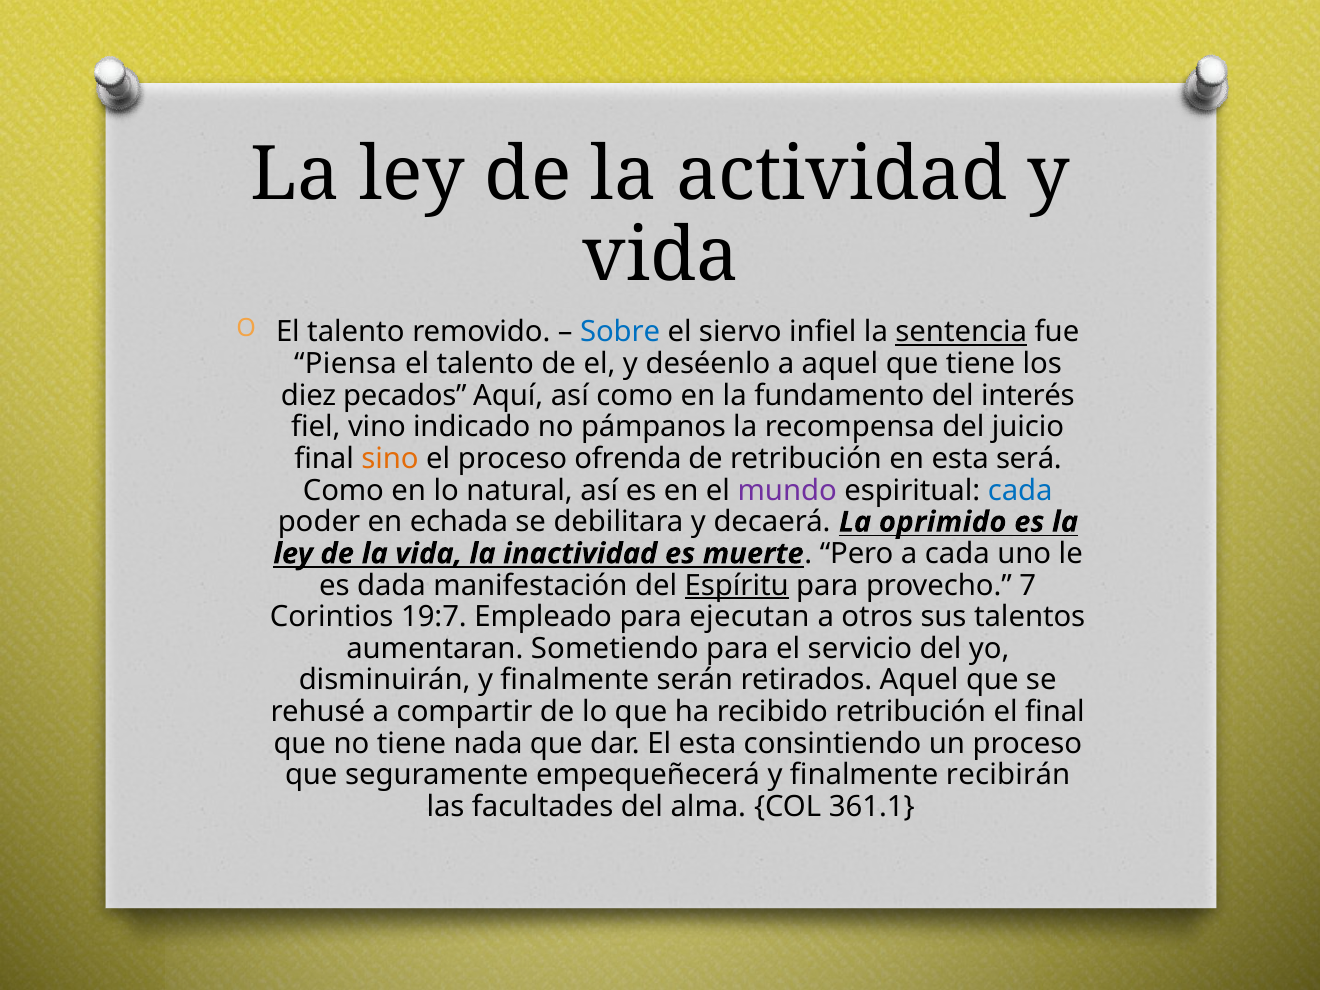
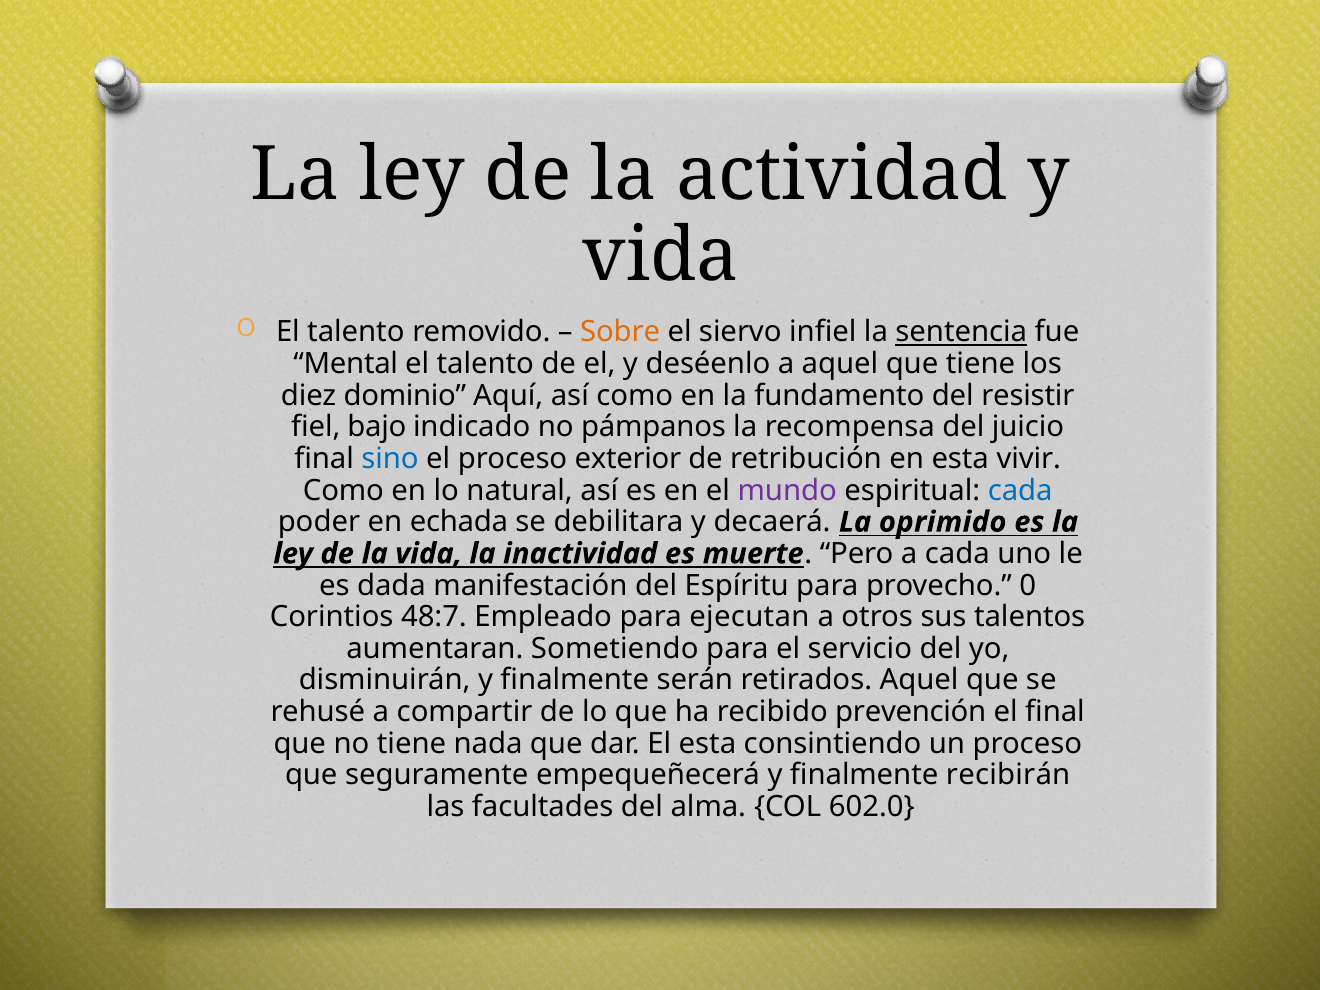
Sobre colour: blue -> orange (620, 332)
Piensa: Piensa -> Mental (346, 364)
pecados: pecados -> dominio (405, 395)
interés: interés -> resistir (1028, 395)
vino: vino -> bajo (377, 427)
sino colour: orange -> blue (390, 459)
ofrenda: ofrenda -> exterior (628, 459)
será: será -> vivir (1029, 459)
Espíritu underline: present -> none (737, 585)
7: 7 -> 0 (1028, 585)
19:7: 19:7 -> 48:7 (434, 617)
recibido retribución: retribución -> prevención (911, 712)
361.1: 361.1 -> 602.0 (872, 807)
